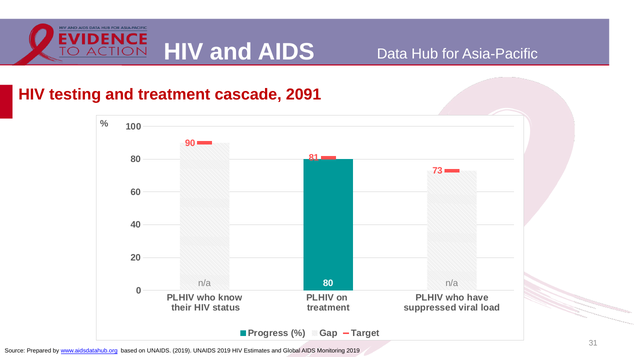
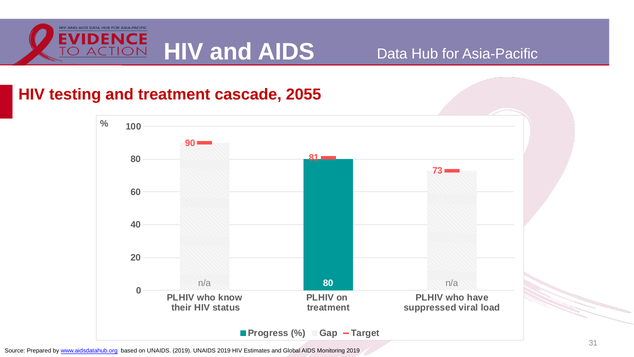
2091: 2091 -> 2055 (304, 94)
